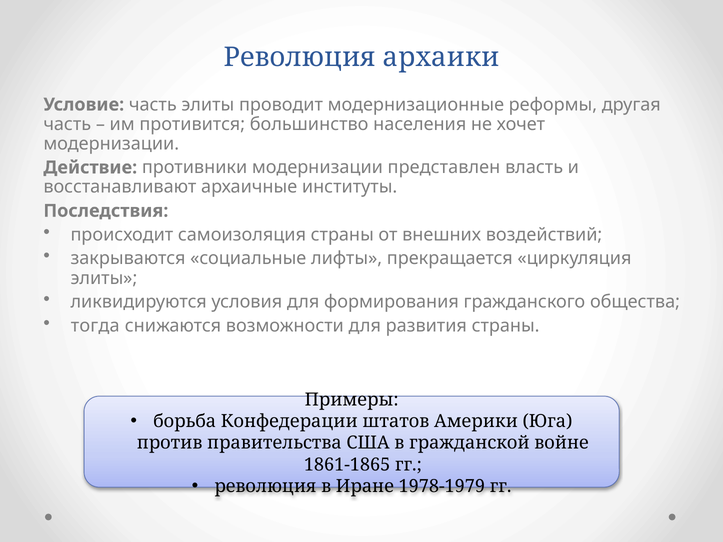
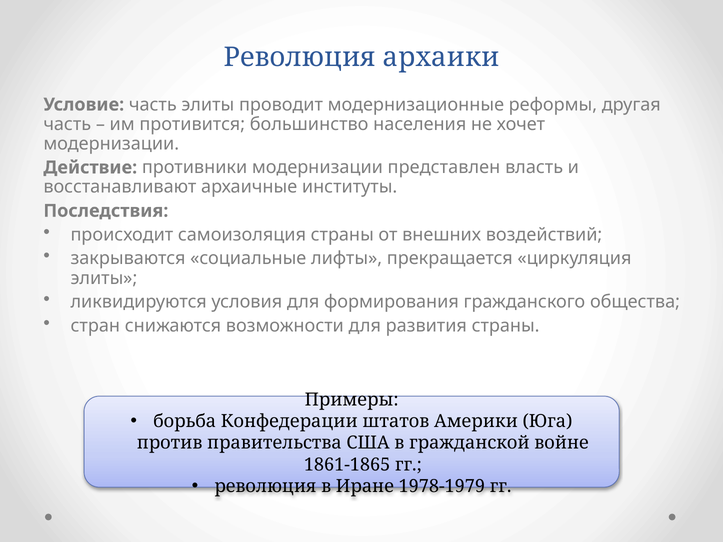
тогда: тогда -> стран (95, 326)
